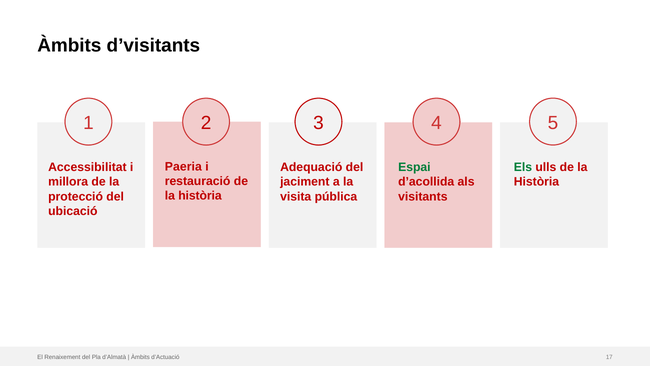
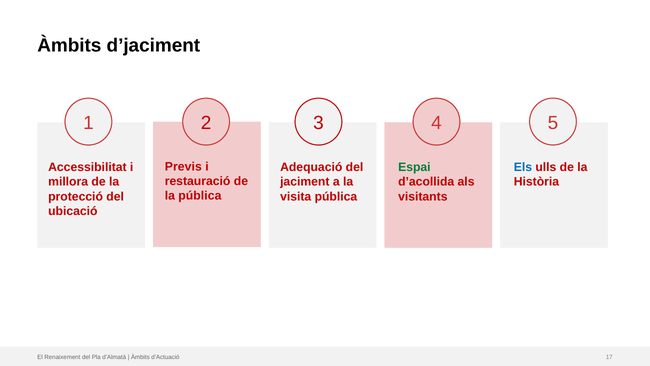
d’visitants: d’visitants -> d’jaciment (153, 45)
Paeria: Paeria -> Previs (183, 166)
Els colour: green -> blue (523, 167)
història: història -> pública (200, 196)
